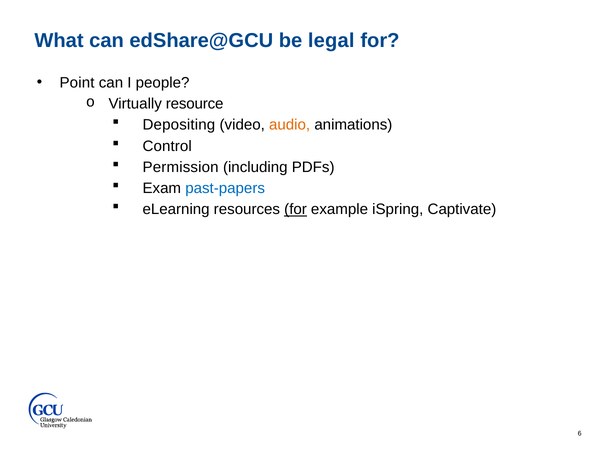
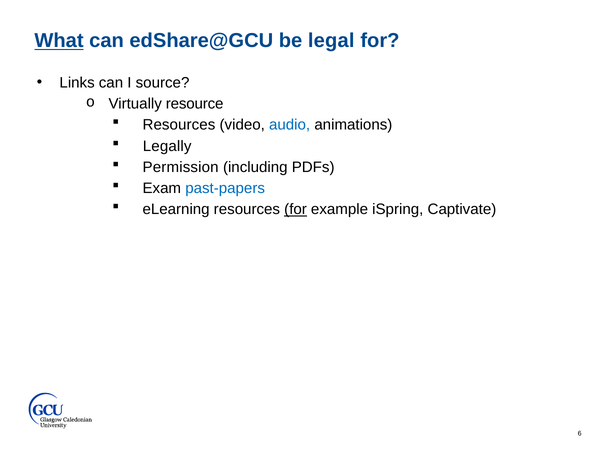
What underline: none -> present (59, 41)
Point: Point -> Links (77, 83)
people: people -> source (163, 83)
Depositing: Depositing -> Resources (179, 125)
audio colour: orange -> blue (290, 125)
Control: Control -> Legally (167, 146)
